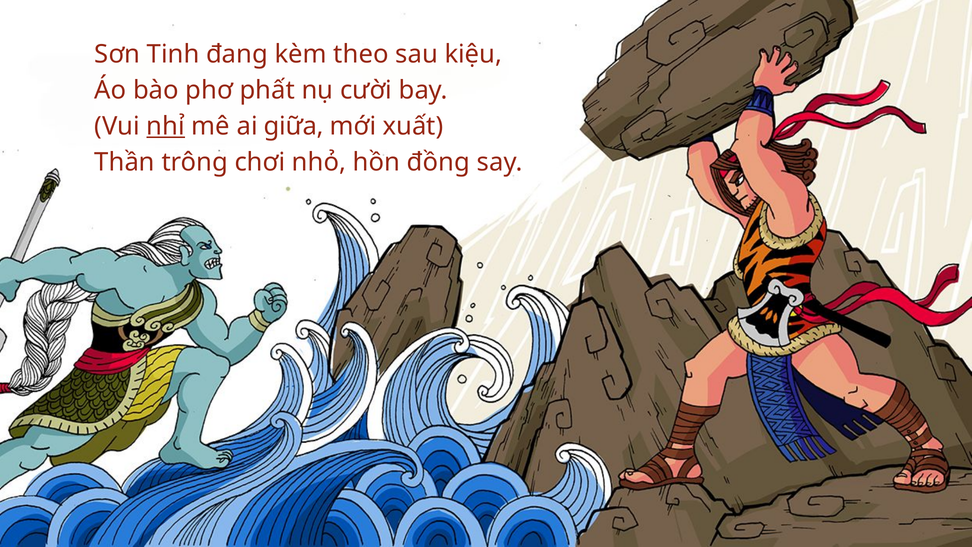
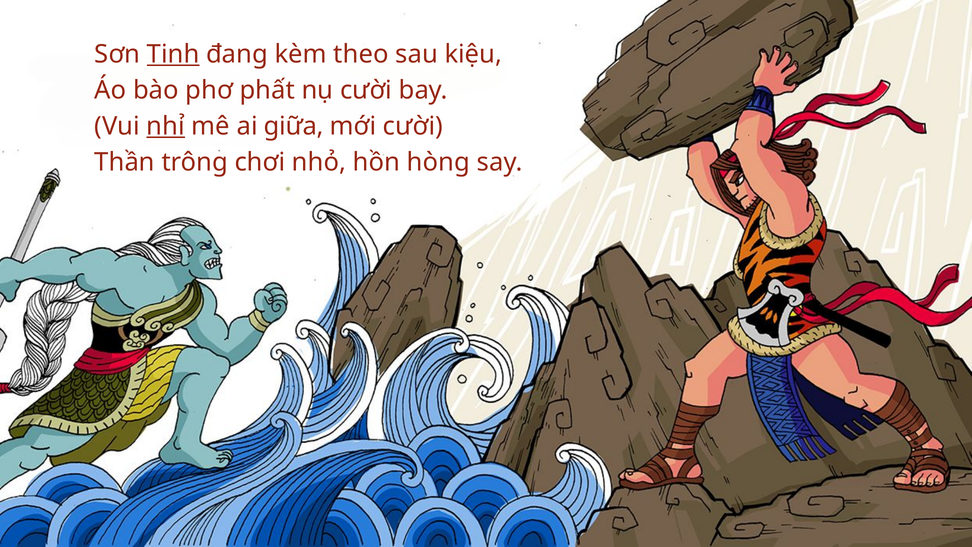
Tinh underline: none -> present (173, 54)
mới xuất: xuất -> cười (413, 126)
đồng: đồng -> hòng (438, 162)
